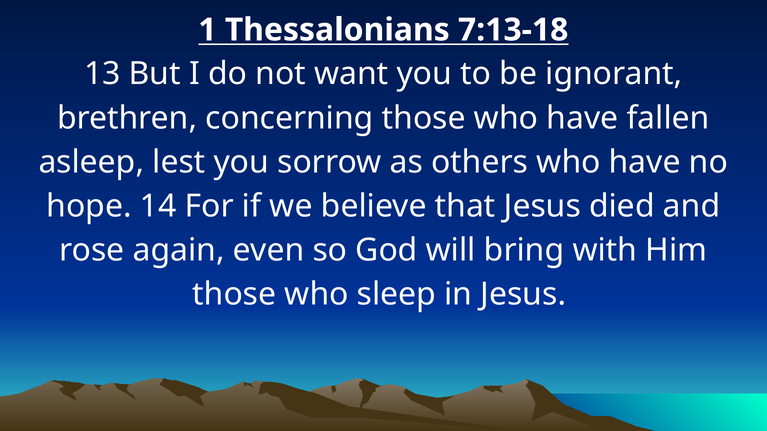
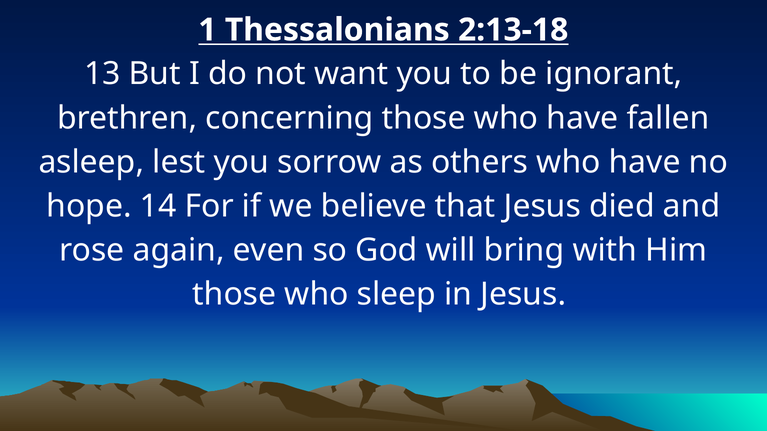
7:13-18: 7:13-18 -> 2:13-18 (513, 30)
